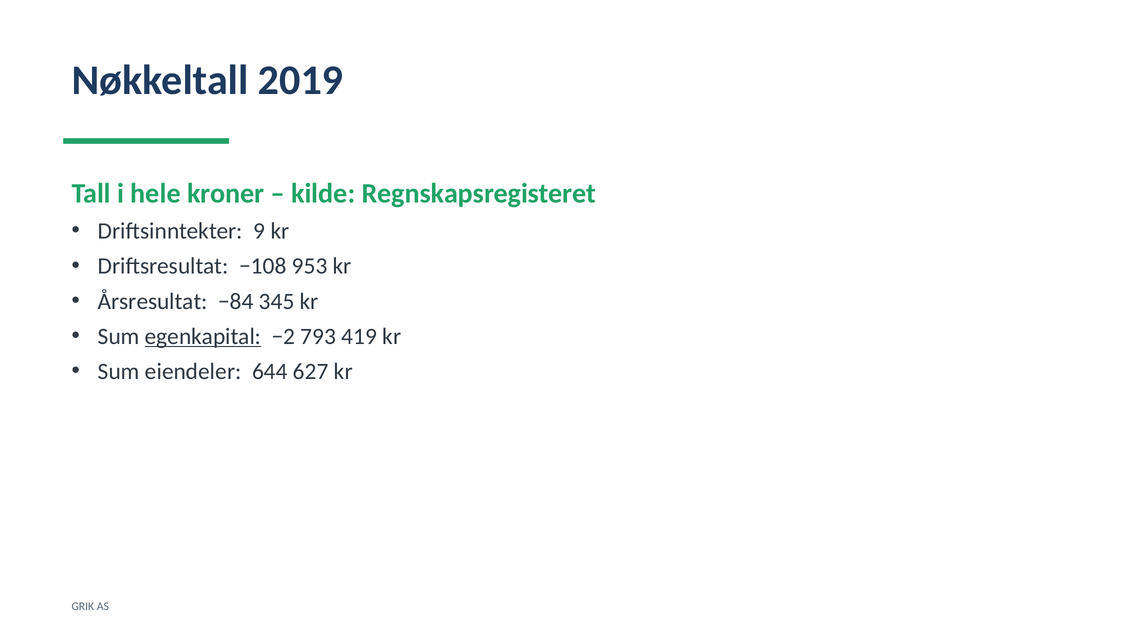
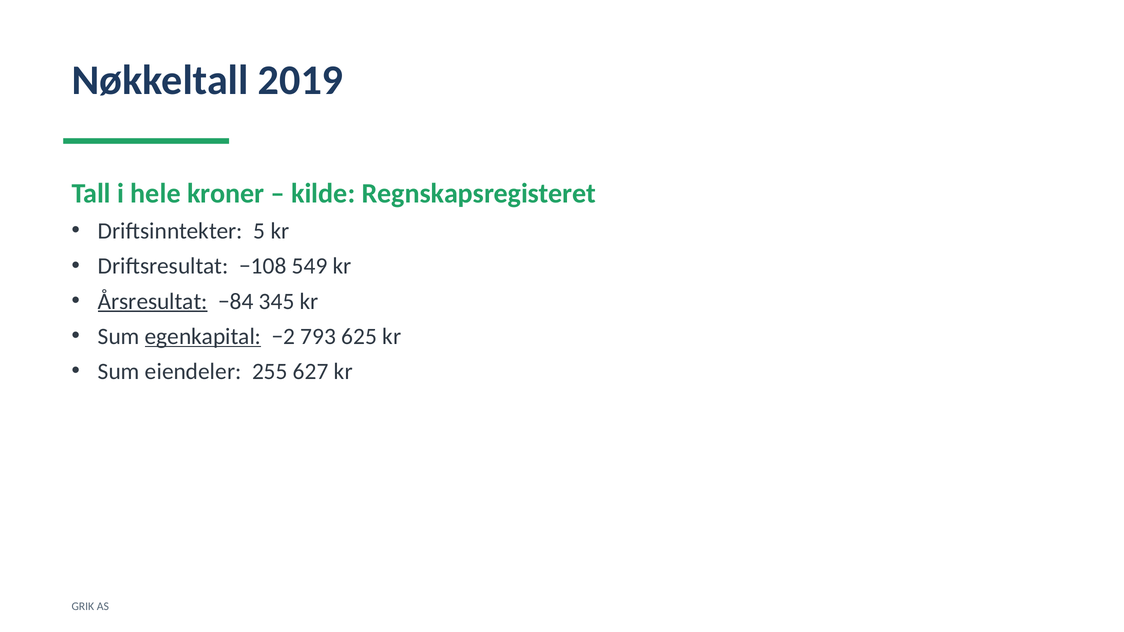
9: 9 -> 5 (259, 231)
953: 953 -> 549 (310, 266)
Årsresultat underline: none -> present (153, 301)
419: 419 -> 625 (359, 337)
644: 644 -> 255 (270, 372)
